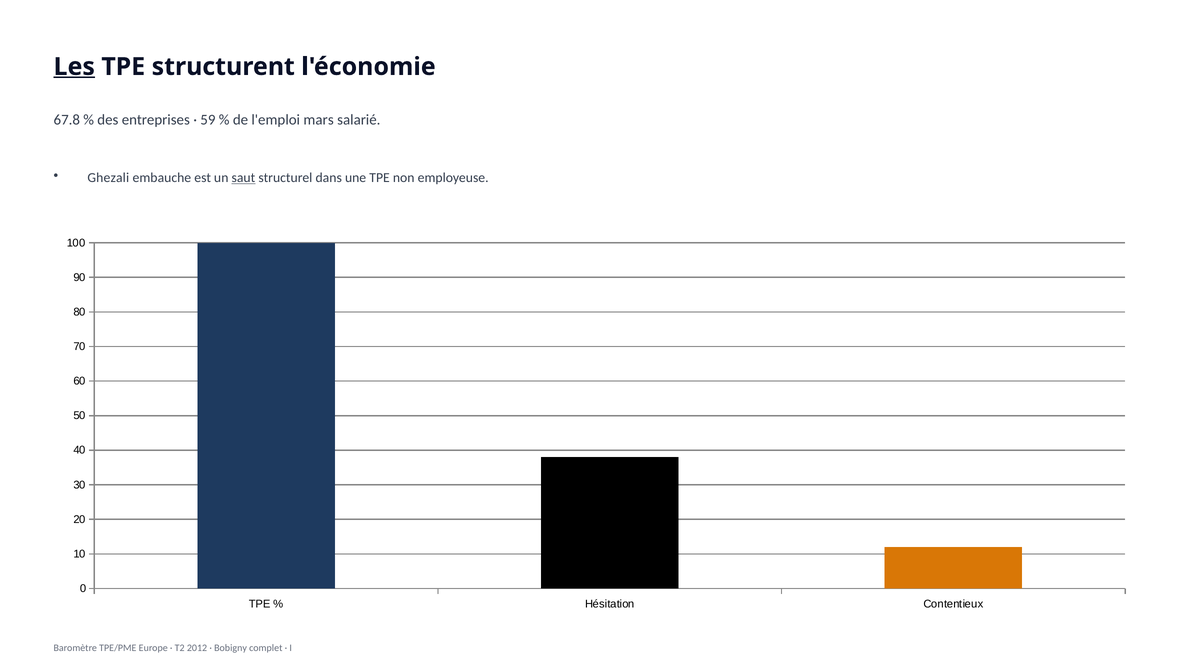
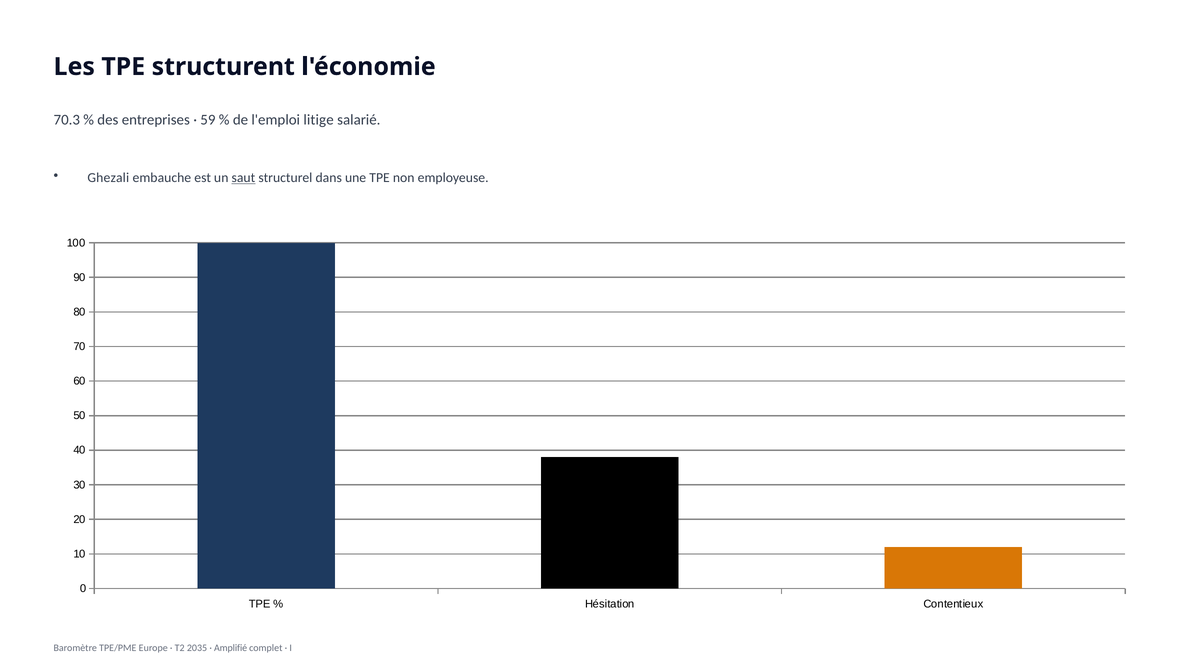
Les underline: present -> none (74, 67)
67.8: 67.8 -> 70.3 (67, 120)
mars: mars -> litige (319, 120)
2012: 2012 -> 2035 (197, 648)
Bobigny: Bobigny -> Amplifié (231, 648)
